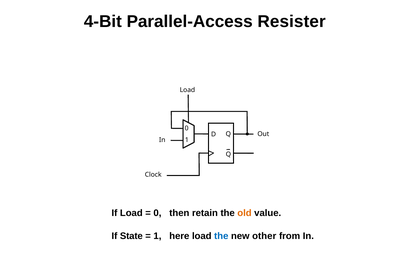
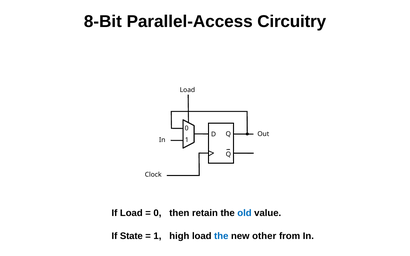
4-Bit: 4-Bit -> 8-Bit (103, 22)
Resister: Resister -> Circuitry (292, 22)
old colour: orange -> blue (245, 213)
here: here -> high (179, 236)
